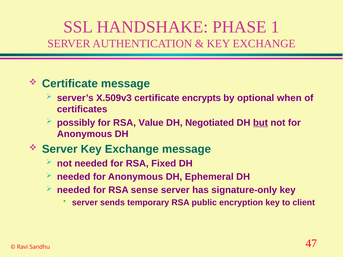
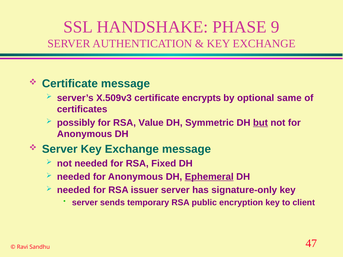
1: 1 -> 9 (275, 27)
when: when -> same (289, 98)
Negotiated: Negotiated -> Symmetric (210, 123)
Ephemeral underline: none -> present (209, 177)
sense: sense -> issuer (145, 190)
